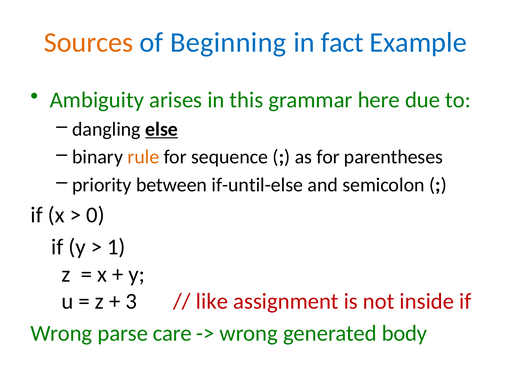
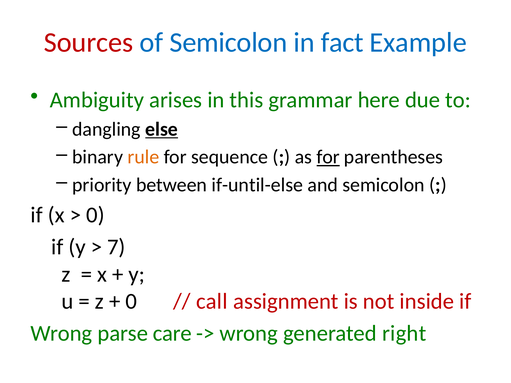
Sources colour: orange -> red (88, 43)
of Beginning: Beginning -> Semicolon (228, 43)
for underline: none -> present (328, 157)
1: 1 -> 7 (116, 247)
3: 3 -> 0 (131, 302)
like: like -> call (212, 302)
body: body -> right (404, 333)
